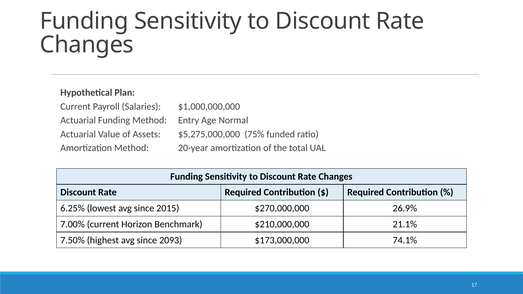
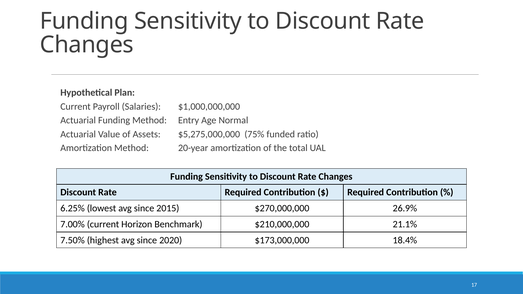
2093: 2093 -> 2020 (171, 240)
74.1%: 74.1% -> 18.4% (405, 240)
